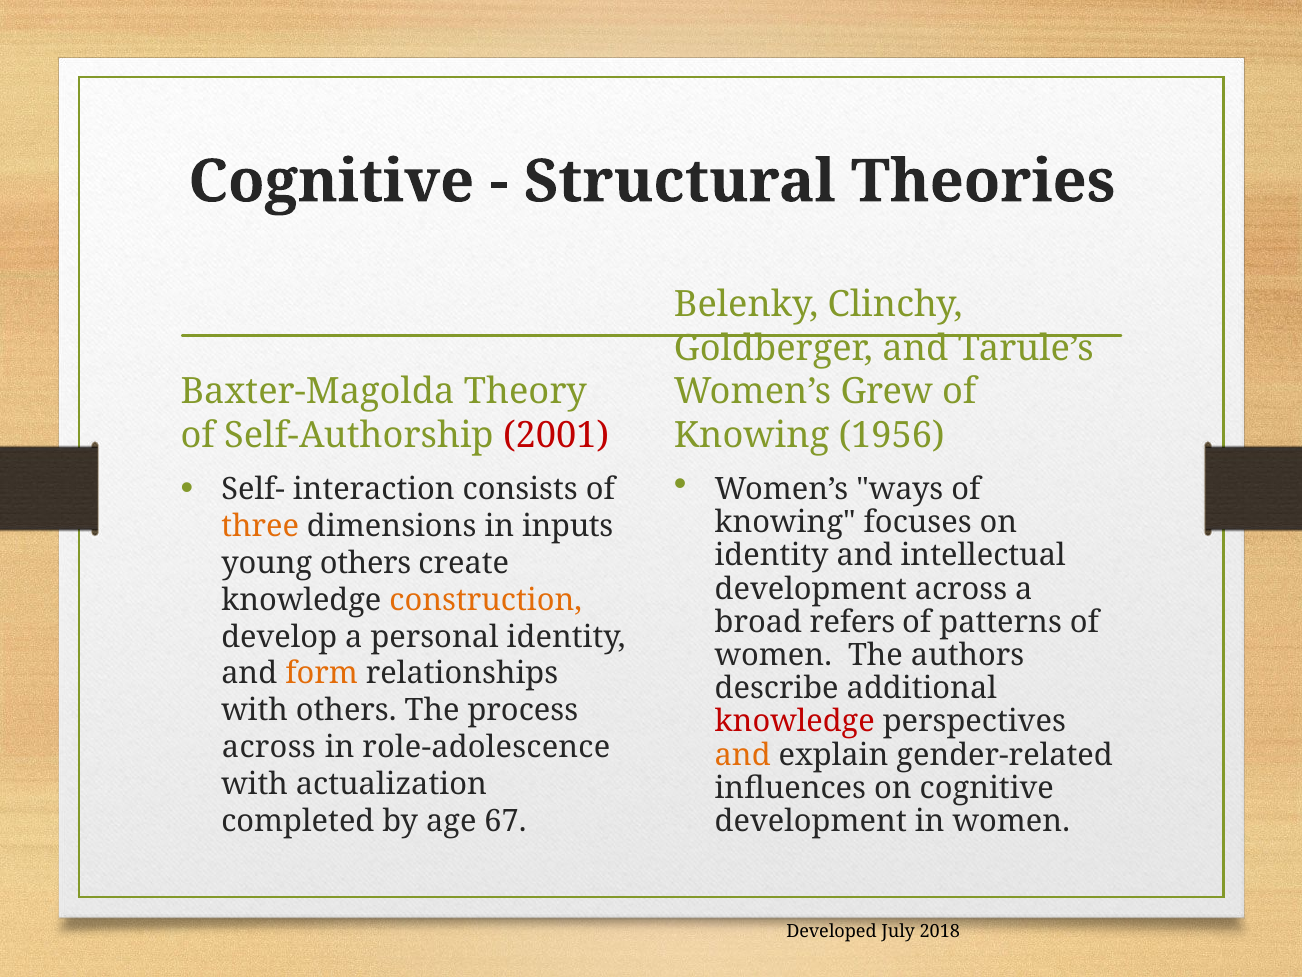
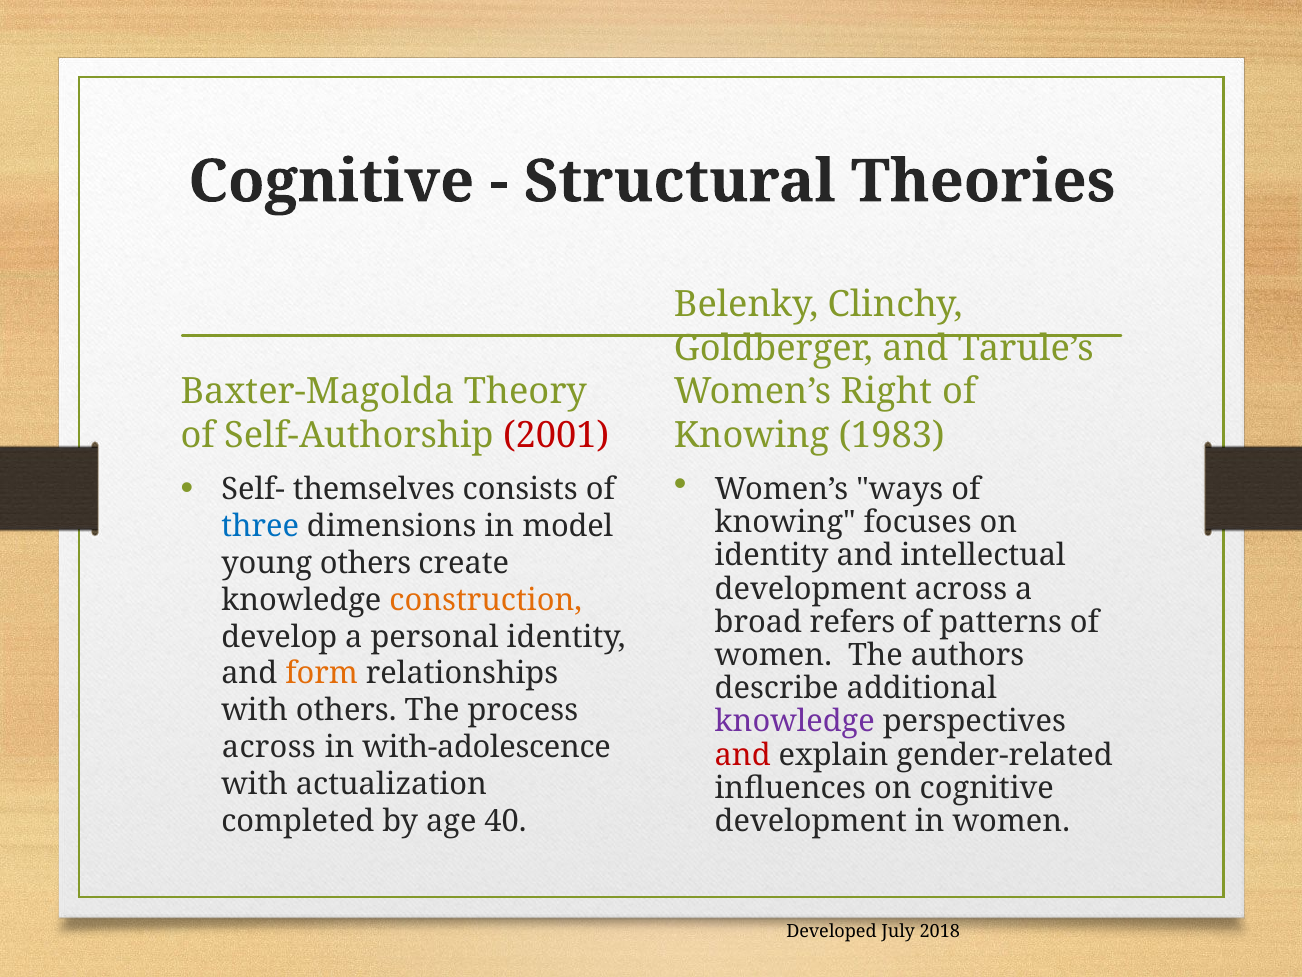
Grew: Grew -> Right (886, 391)
1956: 1956 -> 1983 (892, 435)
interaction: interaction -> themselves (374, 489)
three colour: orange -> blue (260, 526)
inputs: inputs -> model (568, 526)
knowledge colour: red -> purple (795, 721)
role-adolescence: role-adolescence -> with-adolescence (487, 747)
and colour: orange -> red (743, 755)
67: 67 -> 40 (505, 821)
